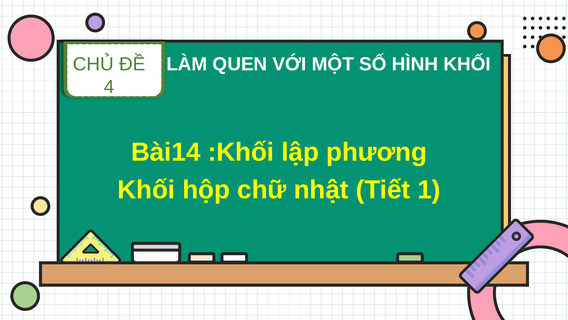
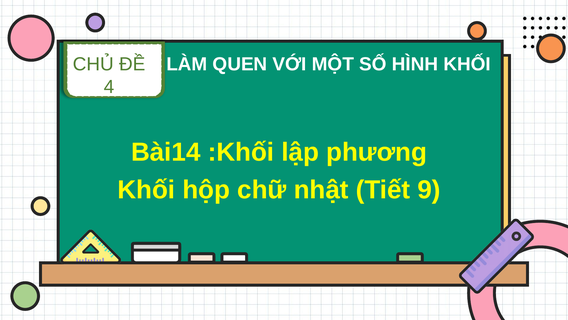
1: 1 -> 9 (429, 190)
